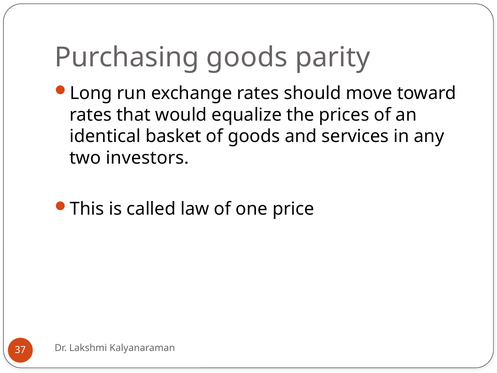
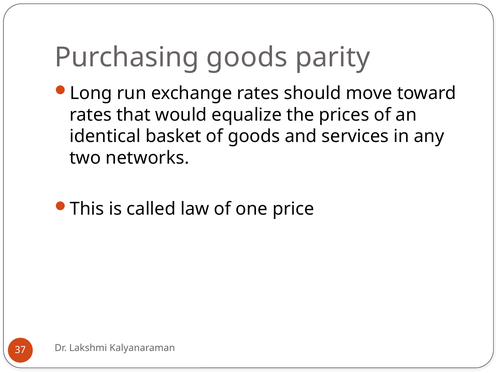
investors: investors -> networks (147, 158)
